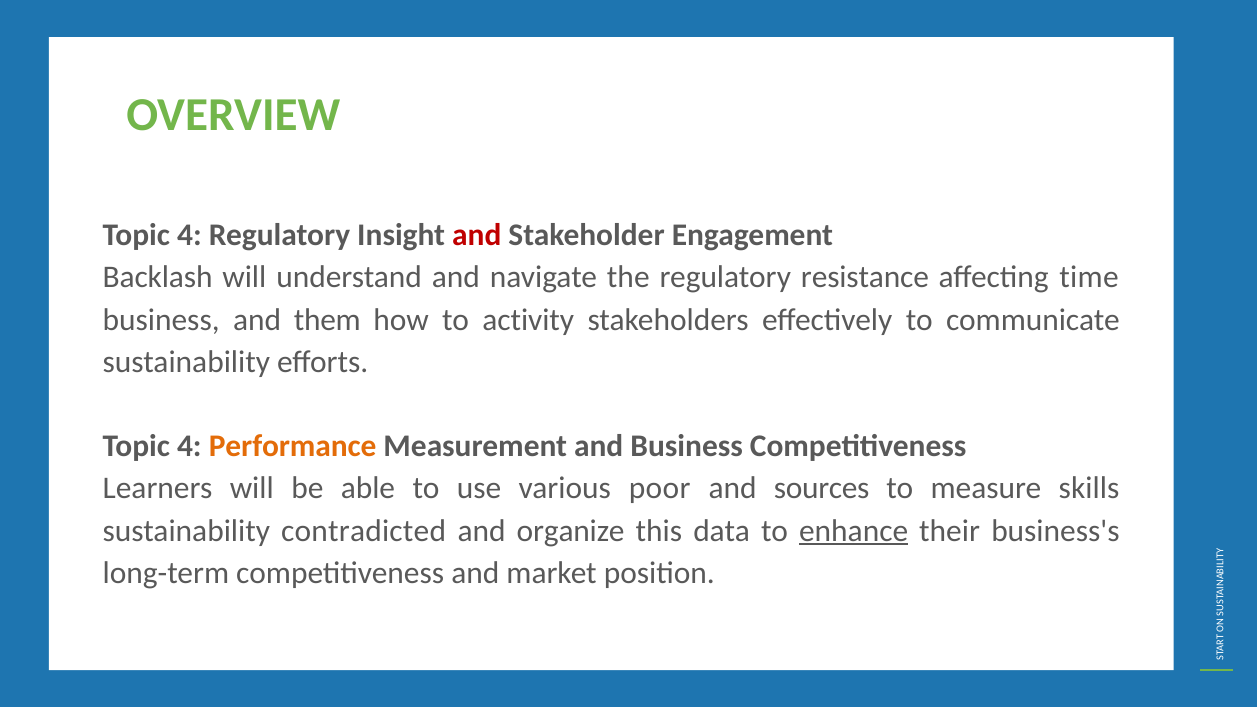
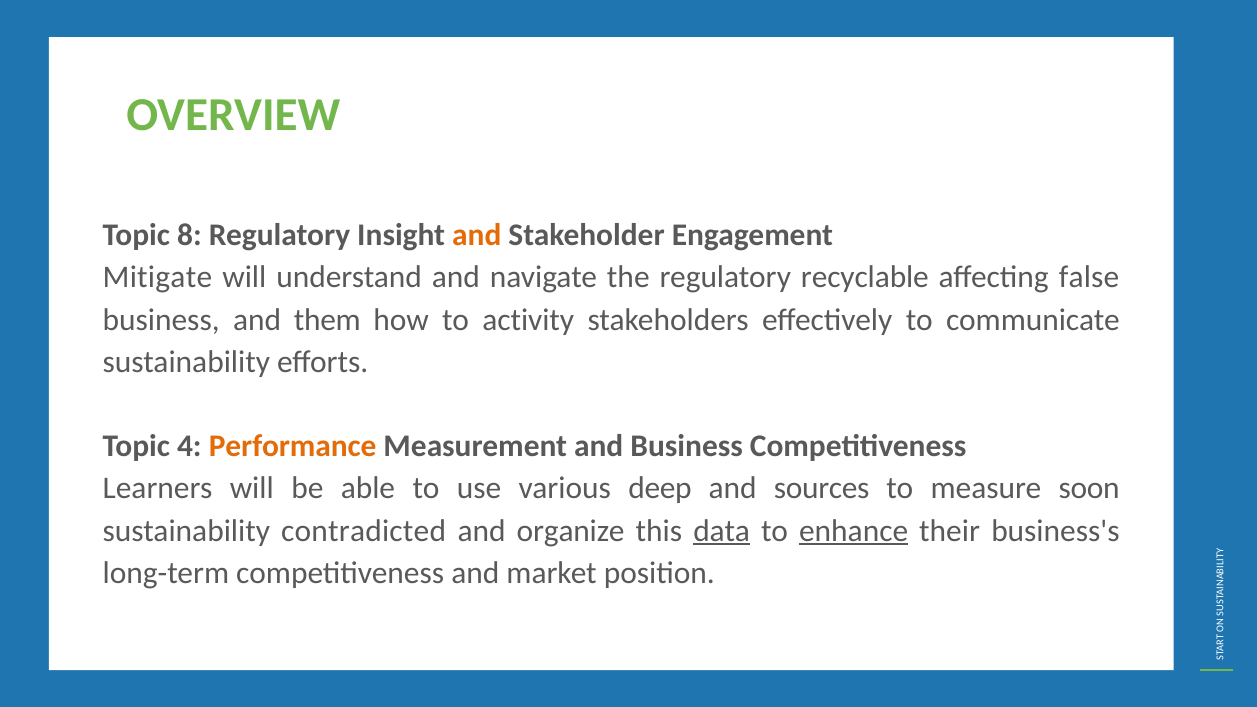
4: 4 -> 8 (189, 235)
and colour: red -> orange (477, 235)
Backlash: Backlash -> Mitigate (157, 278)
resistance: resistance -> recyclable (865, 278)
time: time -> false (1089, 278)
poor: poor -> deep (660, 489)
skills: skills -> soon (1089, 489)
data underline: none -> present (722, 531)
